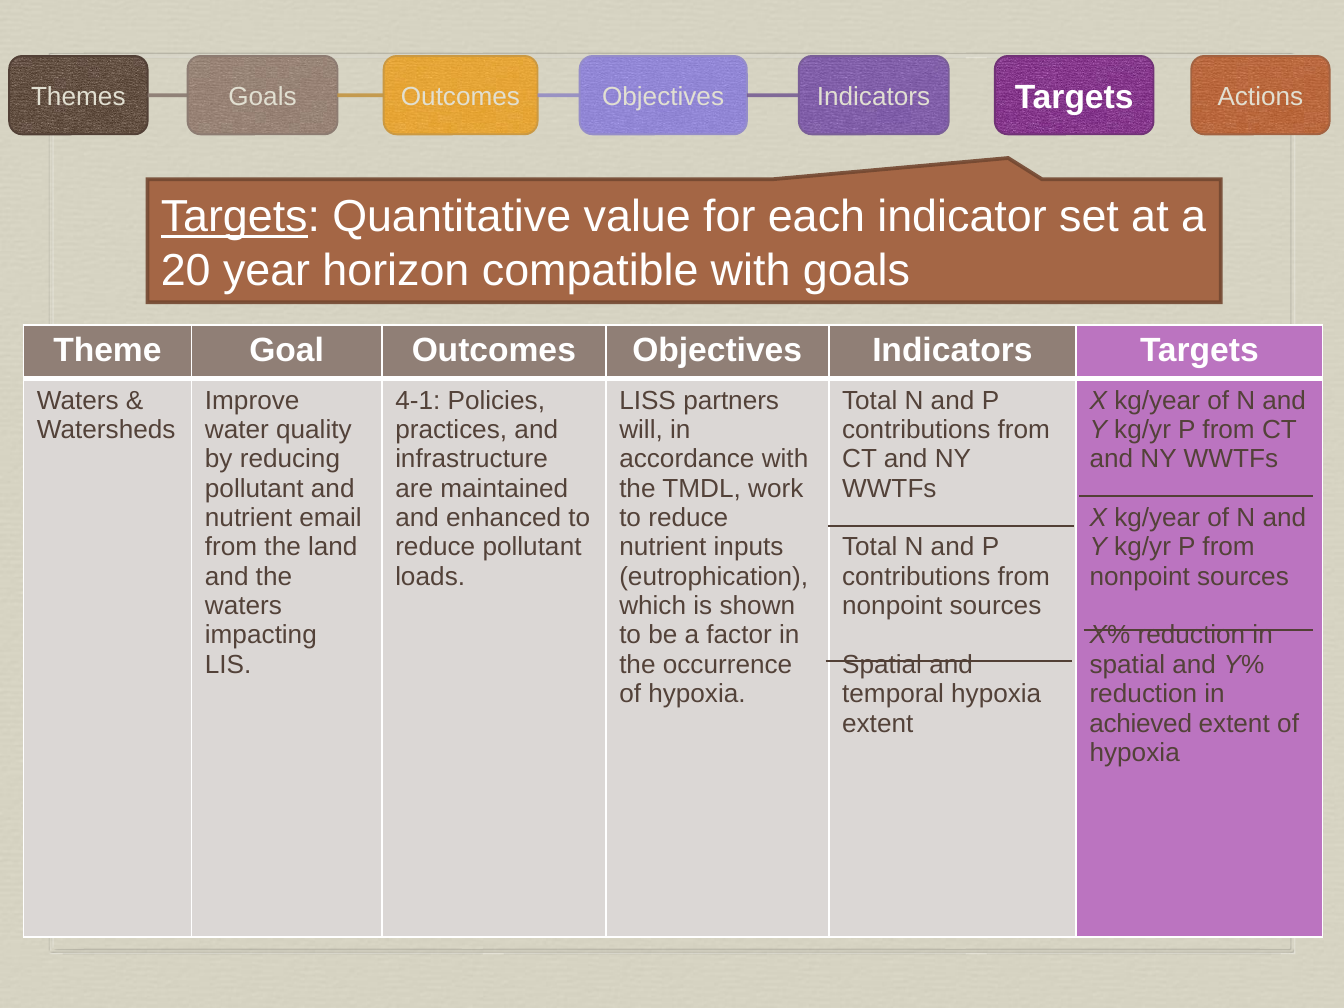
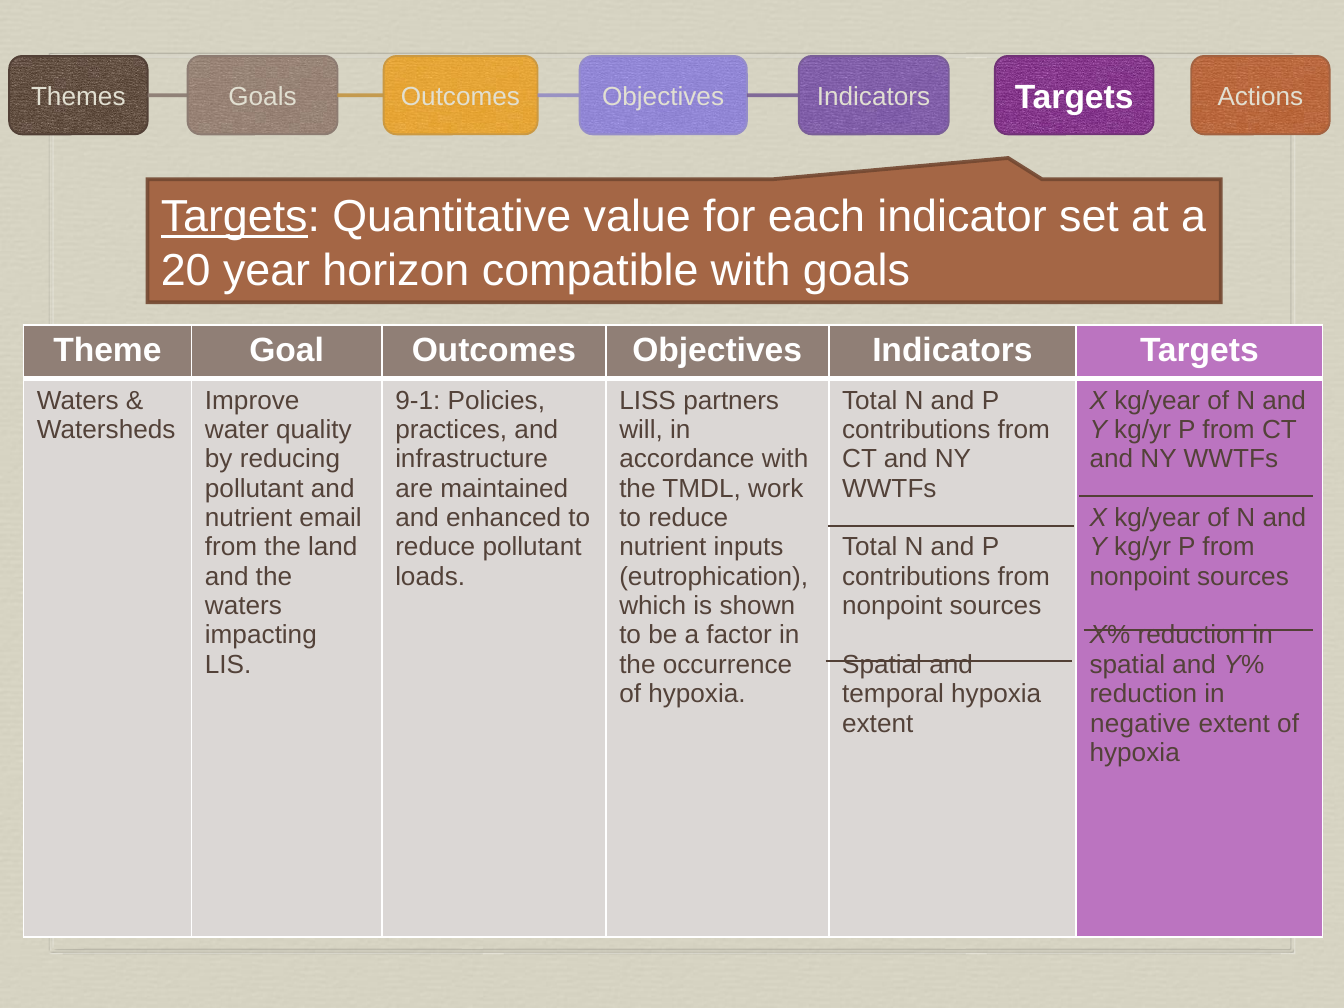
4-1: 4-1 -> 9-1 (418, 400)
achieved: achieved -> negative (1140, 723)
